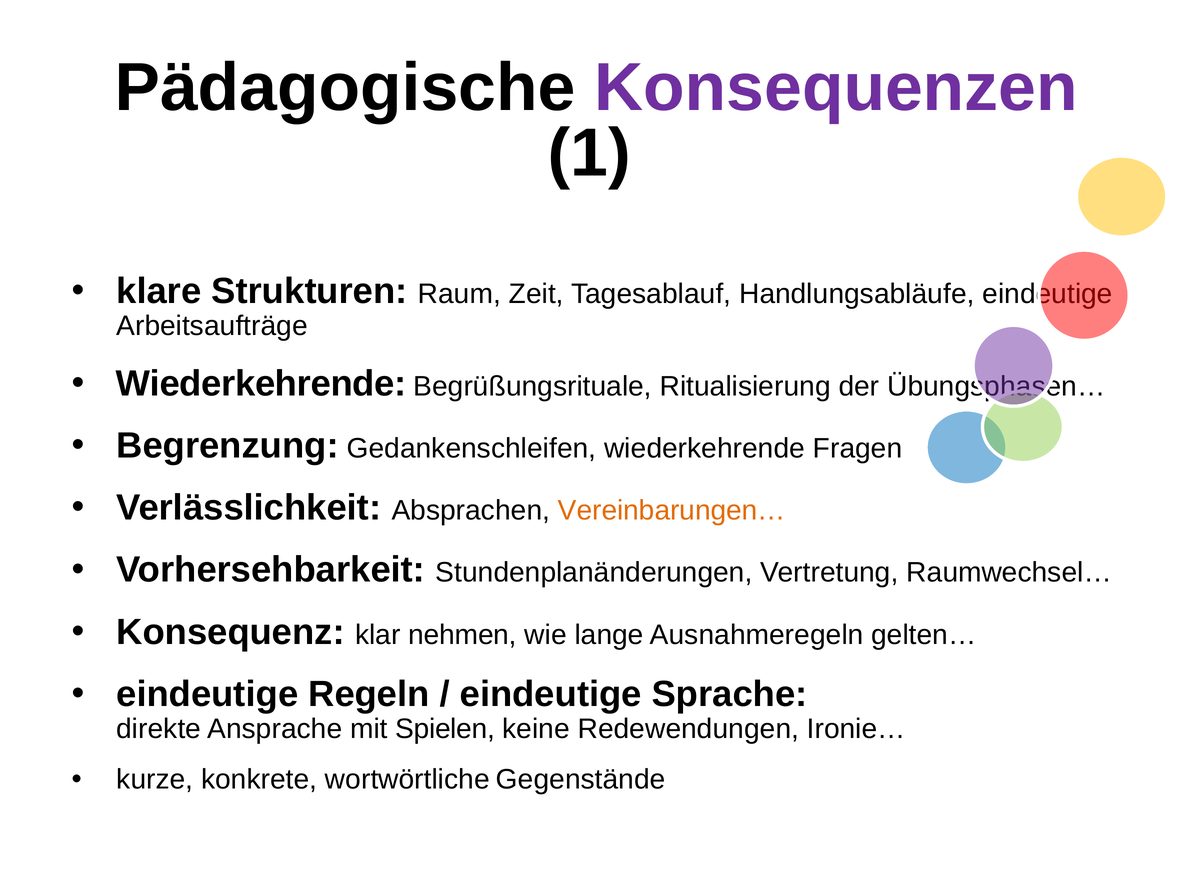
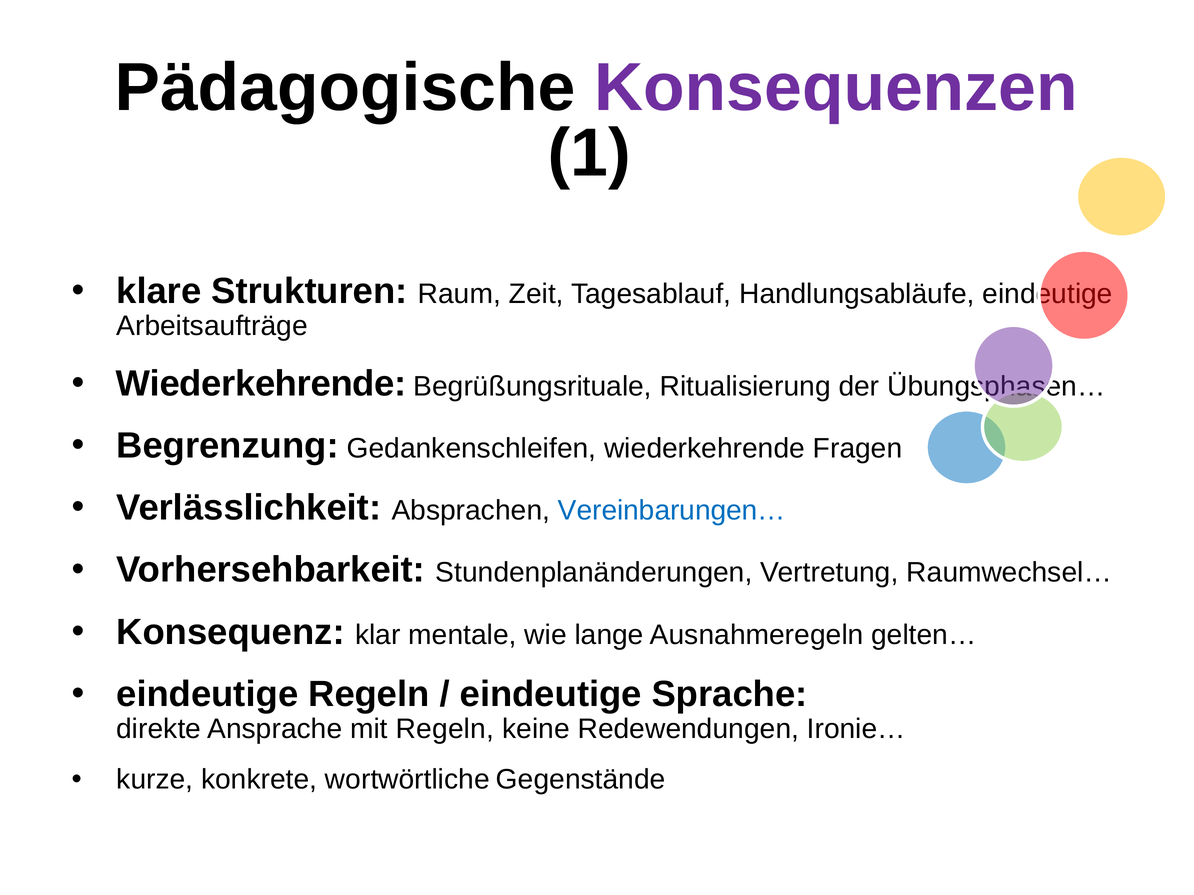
Vereinbarungen… colour: orange -> blue (672, 511)
nehmen: nehmen -> mentale (462, 635)
mit Spielen: Spielen -> Regeln (445, 729)
